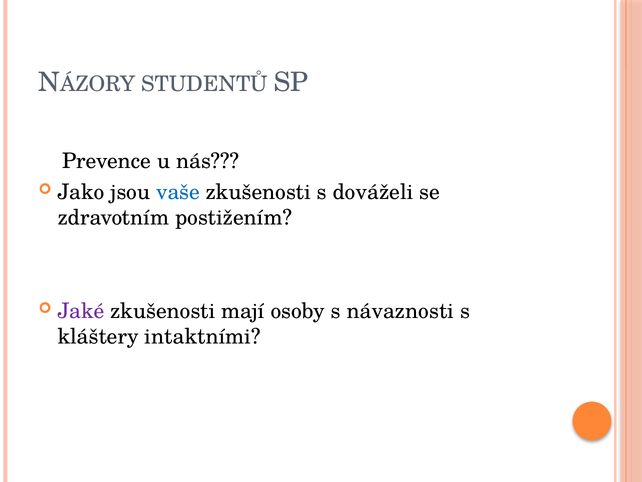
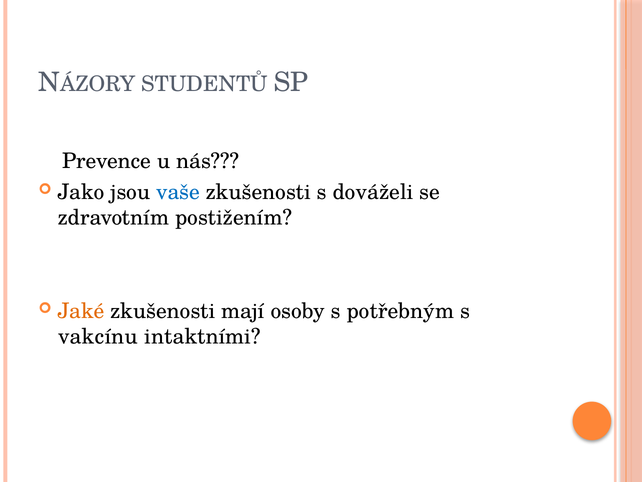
Jaké colour: purple -> orange (81, 311)
návaznosti: návaznosti -> potřebným (400, 311)
kláštery: kláštery -> vakcínu (98, 336)
